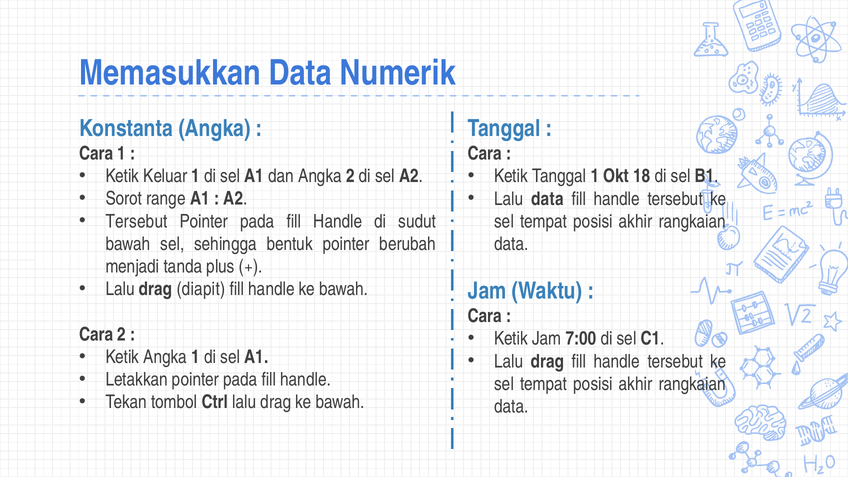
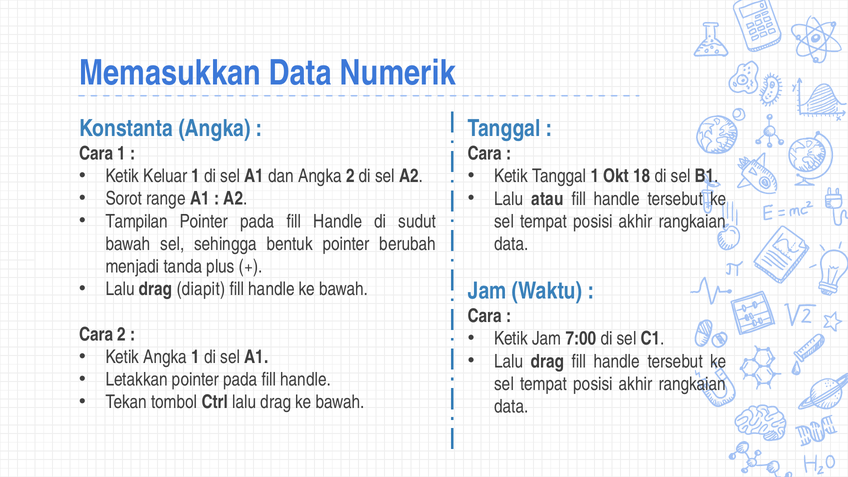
Lalu data: data -> atau (547, 199)
Tersebut: Tersebut -> Tampilan (137, 221)
